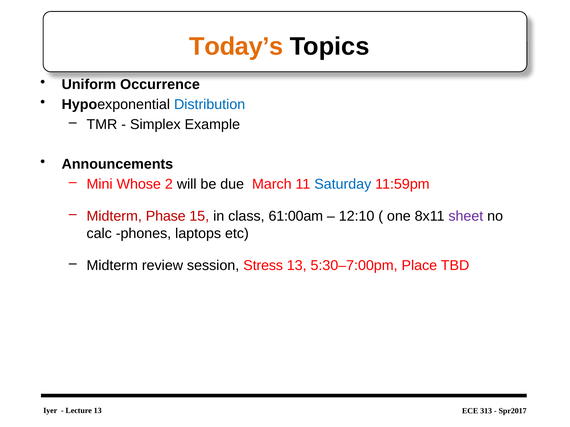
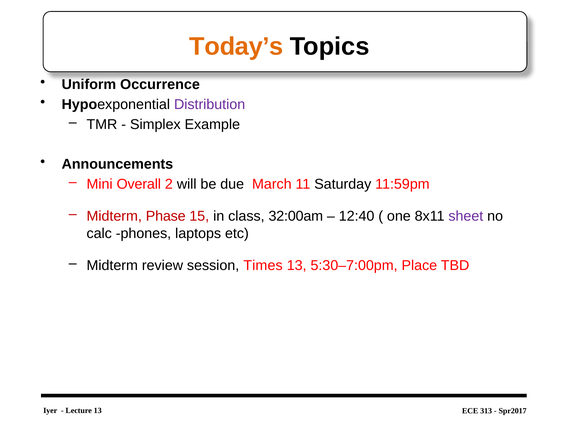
Distribution colour: blue -> purple (210, 105)
Whose: Whose -> Overall (139, 184)
Saturday colour: blue -> black (343, 184)
61:00am: 61:00am -> 32:00am (296, 217)
12:10: 12:10 -> 12:40 (357, 217)
Stress: Stress -> Times (263, 266)
